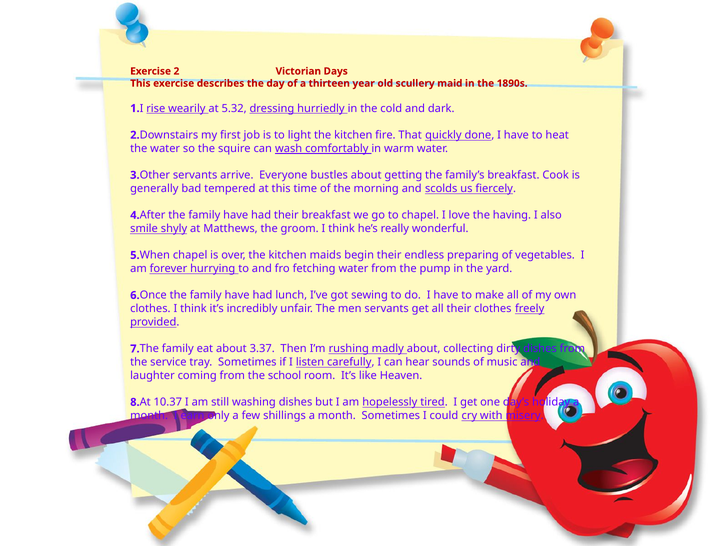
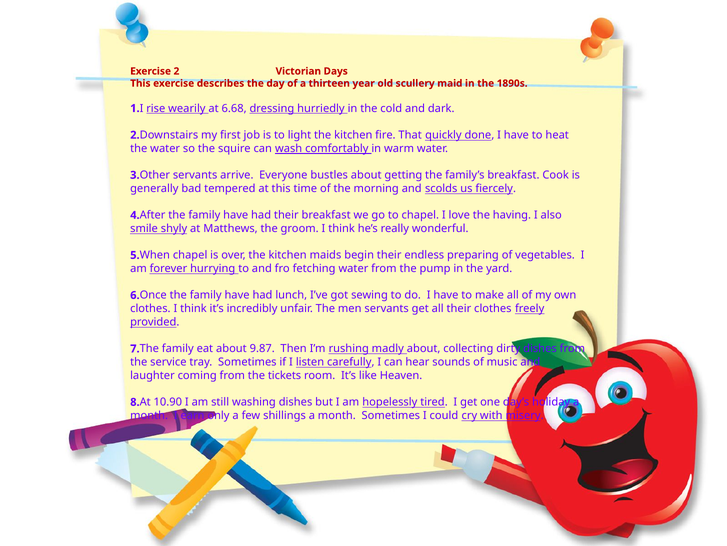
5.32: 5.32 -> 6.68 (234, 108)
3.37: 3.37 -> 9.87 (262, 348)
school: school -> tickets (285, 375)
10.37: 10.37 -> 10.90 (168, 402)
